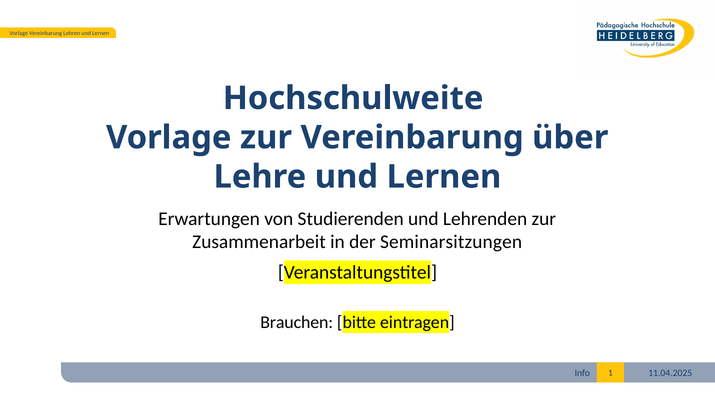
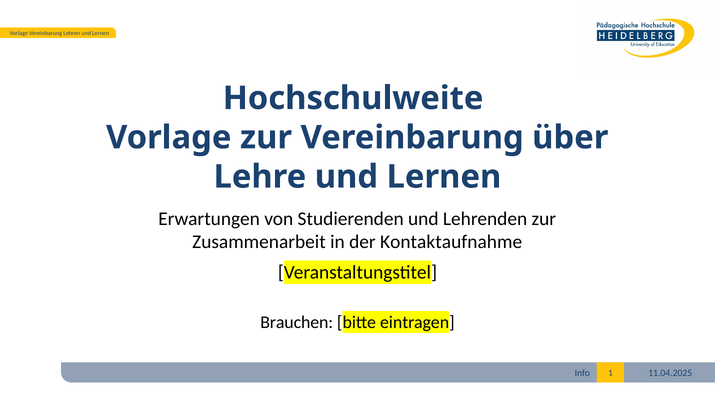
Seminarsitzungen: Seminarsitzungen -> Kontaktaufnahme (451, 242)
